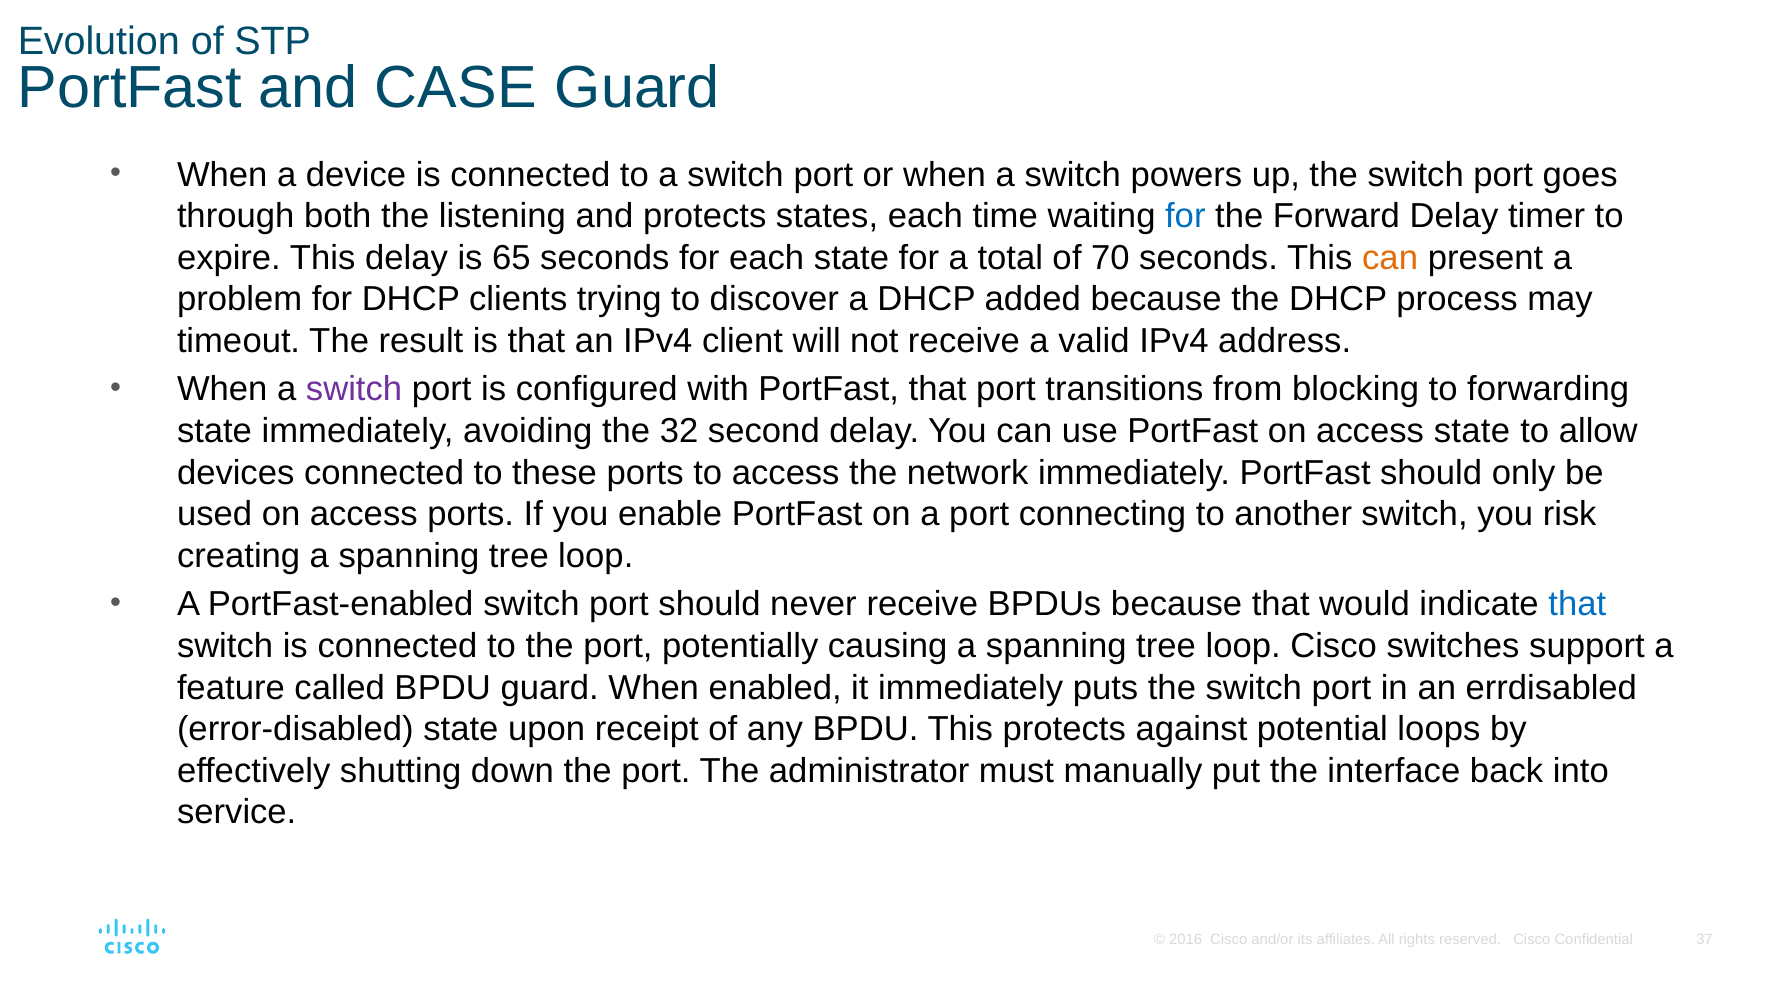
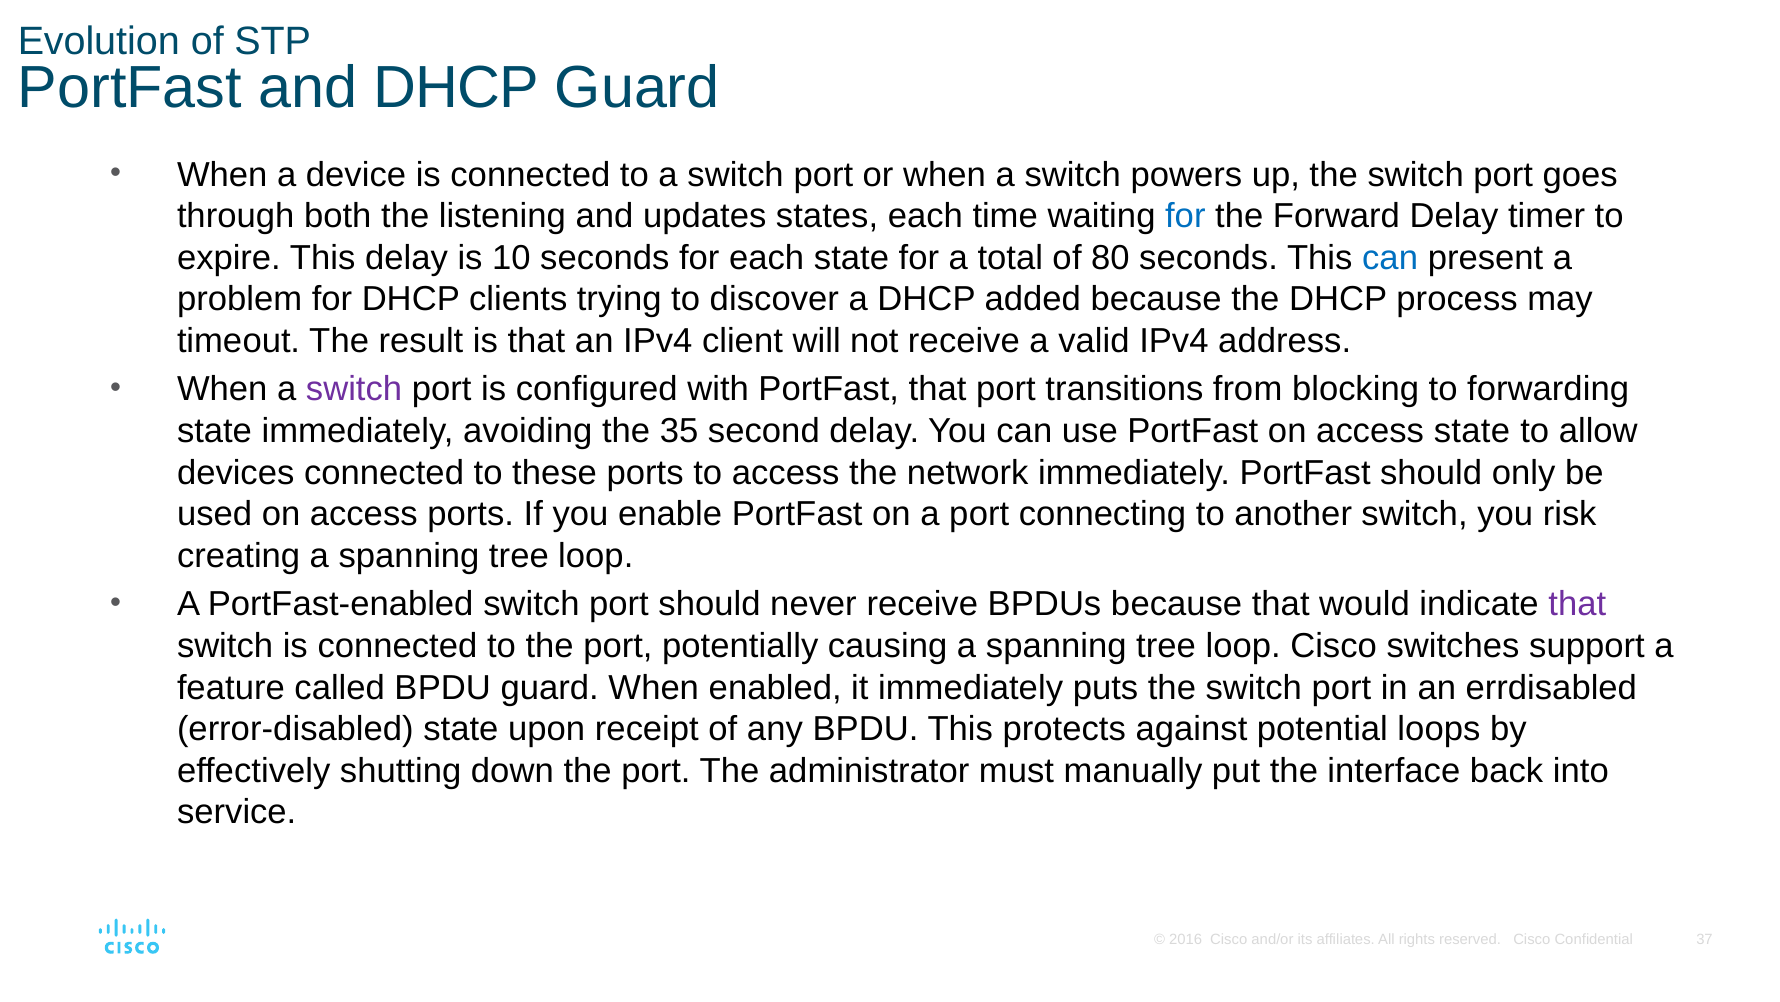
and CASE: CASE -> DHCP (456, 88)
and protects: protects -> updates (705, 216)
65: 65 -> 10 (511, 258)
70: 70 -> 80 (1110, 258)
can colour: orange -> blue (1390, 258)
32: 32 -> 35 (679, 431)
that colour: blue -> purple (1577, 604)
